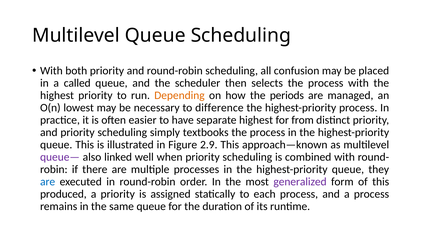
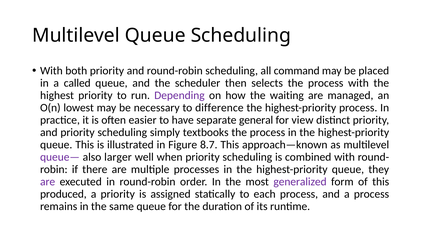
confusion: confusion -> command (297, 71)
Depending colour: orange -> purple (179, 96)
periods: periods -> waiting (287, 96)
separate highest: highest -> general (256, 120)
from: from -> view (303, 120)
2.9: 2.9 -> 8.7 (209, 145)
linked: linked -> larger (118, 157)
are colour: blue -> purple (48, 182)
